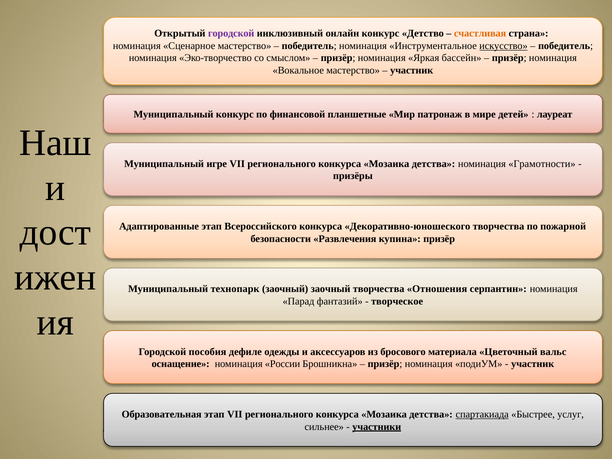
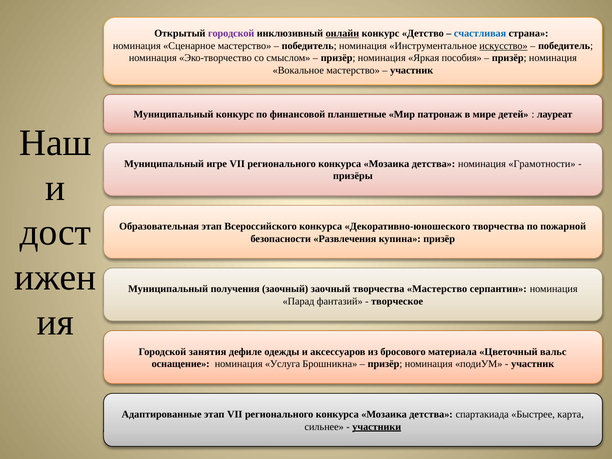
онлайн underline: none -> present (342, 33)
счастливая colour: orange -> blue (480, 33)
бассейн: бассейн -> пособия (462, 58)
Адаптированные: Адаптированные -> Образовательная (159, 226)
технопарк: технопарк -> получения (235, 289)
творчества Отношения: Отношения -> Мастерство (437, 289)
пособия: пособия -> занятия (208, 352)
России: России -> Услуга (283, 364)
Образовательная: Образовательная -> Адаптированные (162, 414)
спартакиада underline: present -> none (482, 414)
услуг: услуг -> карта (571, 414)
